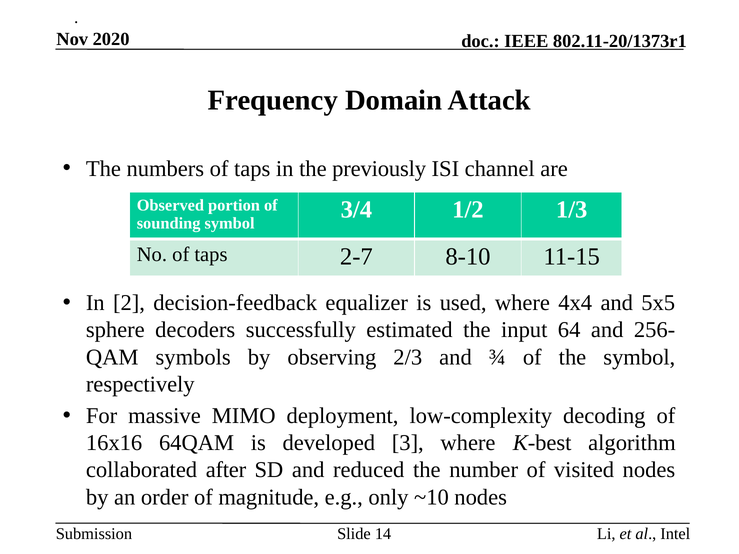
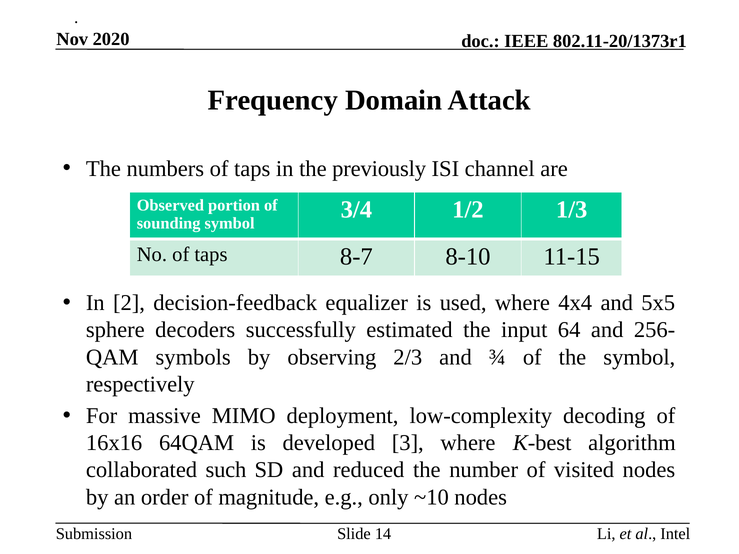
2-7: 2-7 -> 8-7 (356, 257)
after: after -> such (226, 470)
